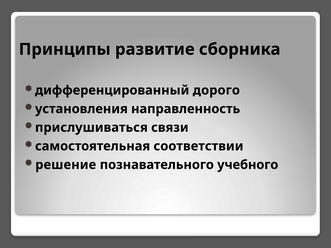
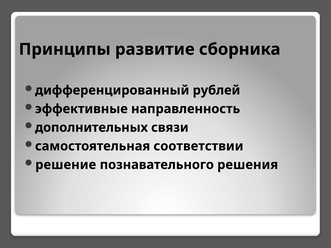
дорого: дорого -> рублей (216, 90)
установления: установления -> эффективные (81, 109)
прислушиваться: прислушиваться -> дополнительных (91, 128)
учебного: учебного -> решения (248, 165)
